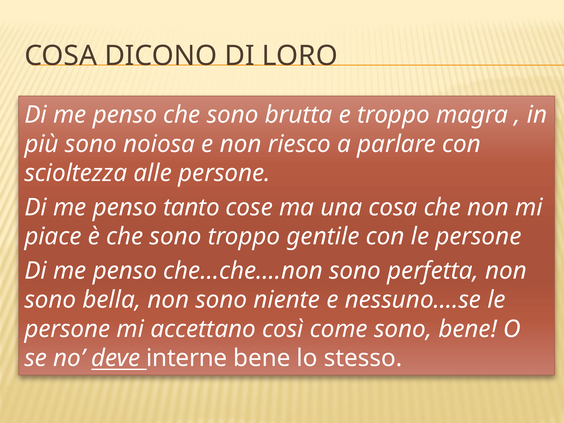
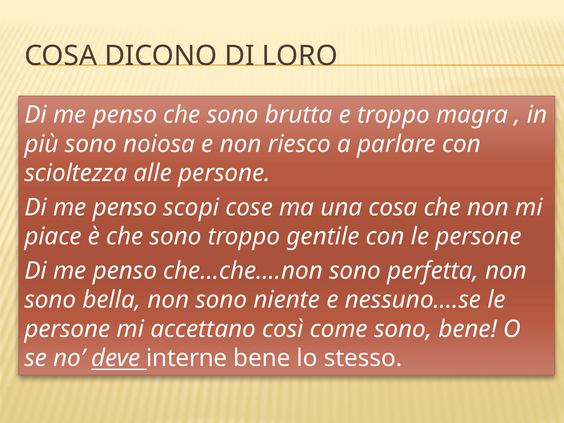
tanto: tanto -> scopi (191, 207)
